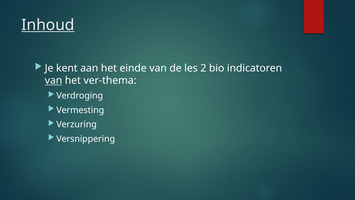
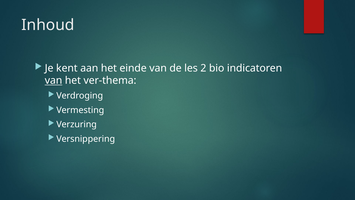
Inhoud underline: present -> none (48, 25)
